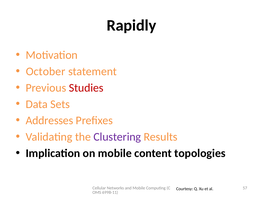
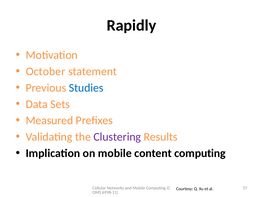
Studies colour: red -> blue (86, 88)
Addresses: Addresses -> Measured (49, 121)
content topologies: topologies -> computing (200, 153)
